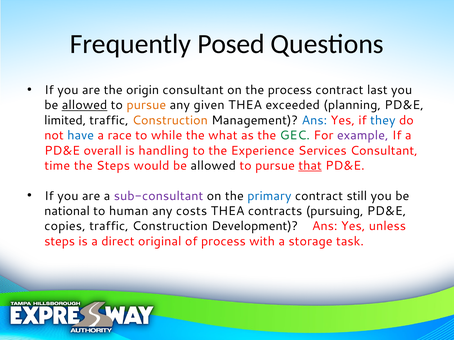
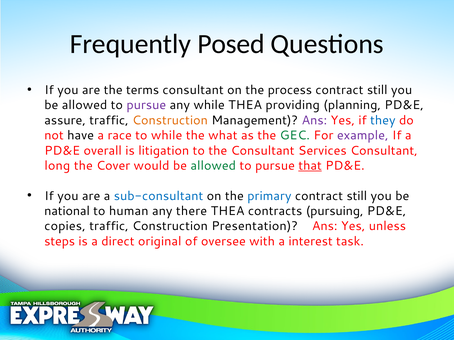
origin: origin -> terms (143, 90)
last: last -> still (377, 90)
allowed underline: present -> none (85, 105)
pursue colour: orange -> purple (146, 105)
any given: given -> while (209, 105)
exceeded: exceeded -> providing (293, 105)
limited: limited -> assure (65, 120)
Ans colour: blue -> purple (314, 120)
have colour: blue -> black (81, 136)
handling: handling -> litigation (164, 151)
the Experience: Experience -> Consultant (263, 151)
time: time -> long (57, 166)
the Steps: Steps -> Cover (113, 166)
allowed colour: black -> green (213, 166)
sub-consultant colour: purple -> blue (159, 196)
costs: costs -> there (192, 211)
Development: Development -> Presentation (255, 226)
of process: process -> oversee (223, 242)
storage: storage -> interest (311, 242)
